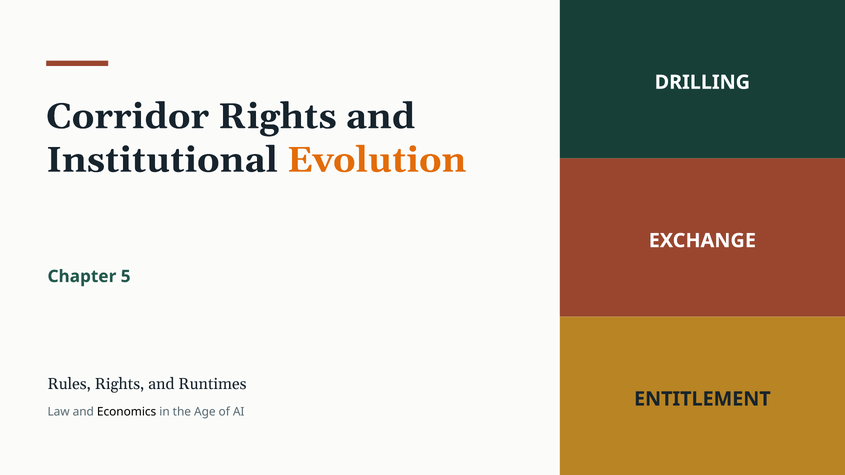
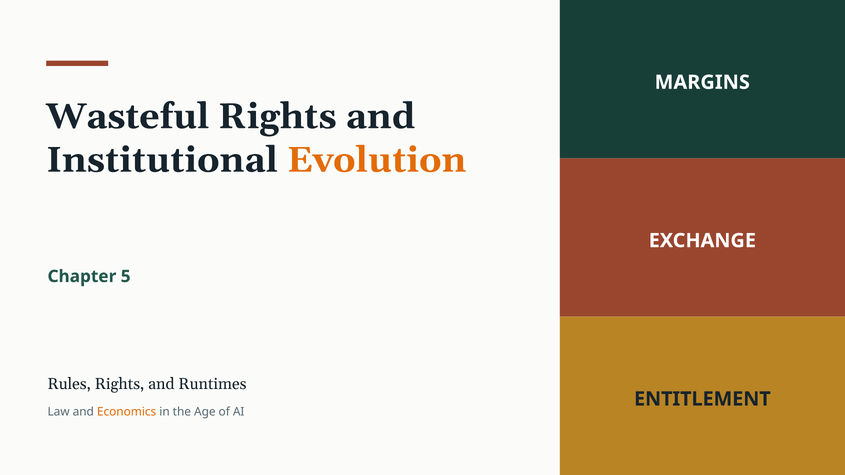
DRILLING: DRILLING -> MARGINS (702, 82)
Corridor: Corridor -> Wasteful (128, 116)
Economics colour: black -> orange (127, 412)
